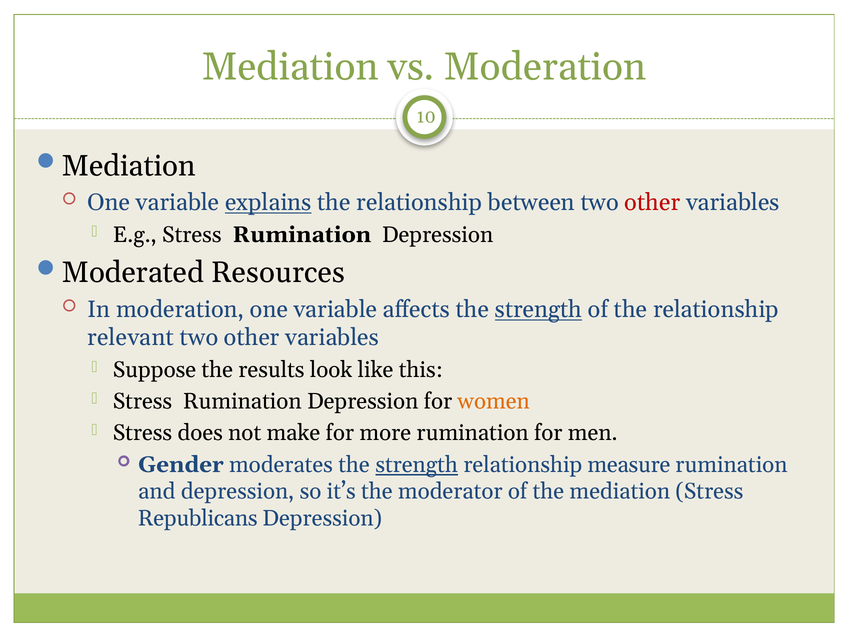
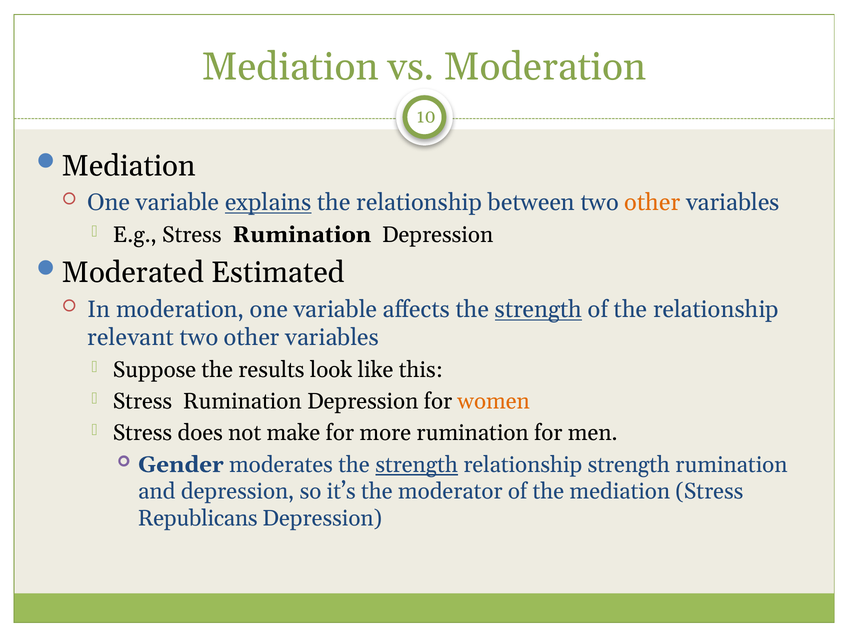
other colour: red -> orange (652, 202)
Resources: Resources -> Estimated (278, 273)
relationship measure: measure -> strength (629, 464)
